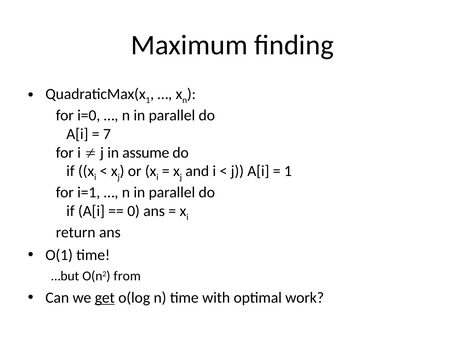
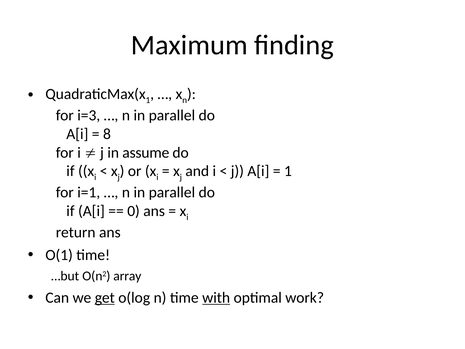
i=0: i=0 -> i=3 (89, 115)
7: 7 -> 8 (107, 134)
from: from -> array (127, 276)
with underline: none -> present (216, 297)
